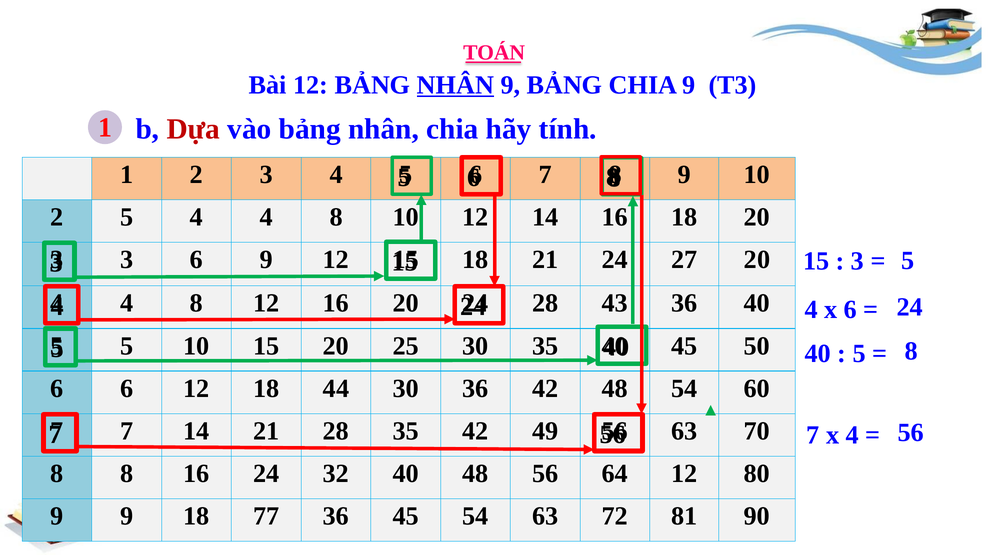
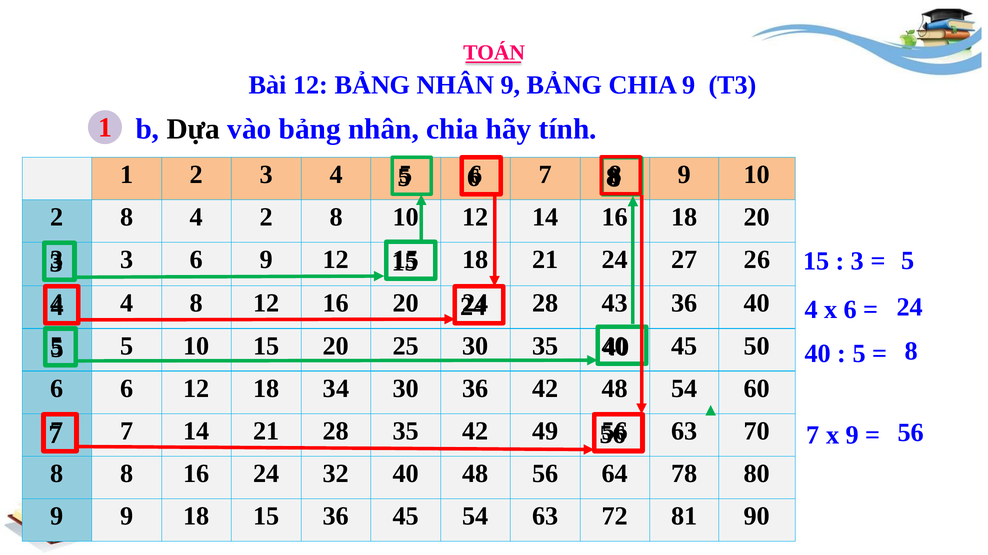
NHÂN underline: present -> none (455, 85)
Dựa colour: red -> black (193, 129)
5: 5 -> 8 (127, 217)
4: 4 -> 2 (266, 217)
27 20: 20 -> 26 (757, 260)
44: 44 -> 34 (336, 389)
x 4: 4 -> 9 (852, 436)
64 12: 12 -> 78 (684, 474)
18 77: 77 -> 15 (266, 517)
